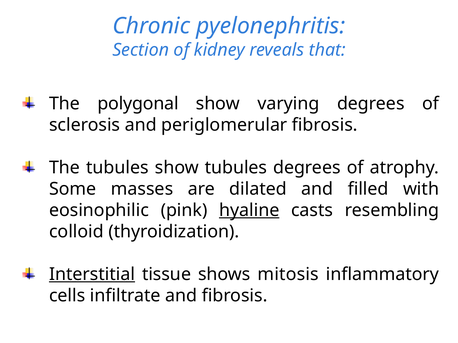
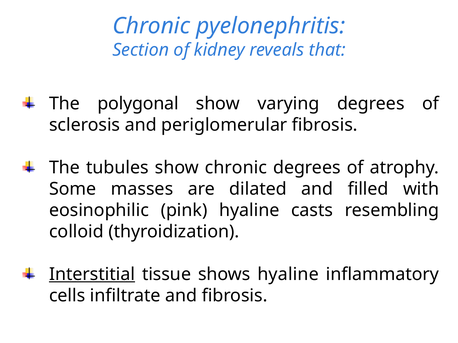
show tubules: tubules -> chronic (236, 168)
hyaline underline: present -> none (249, 211)
shows mitosis: mitosis -> hyaline (288, 275)
